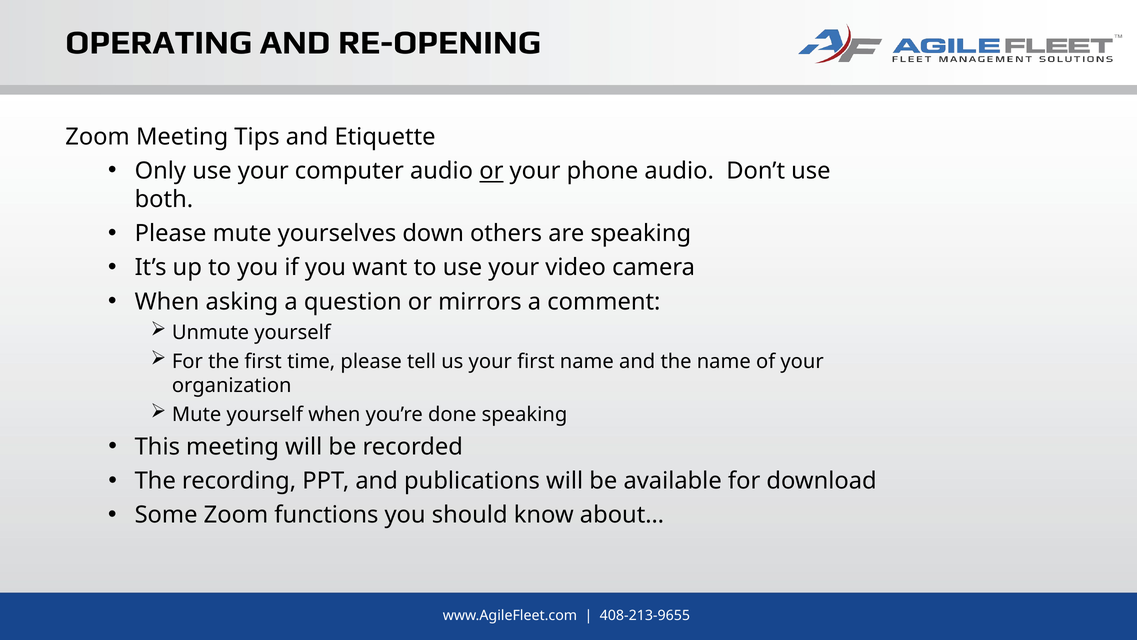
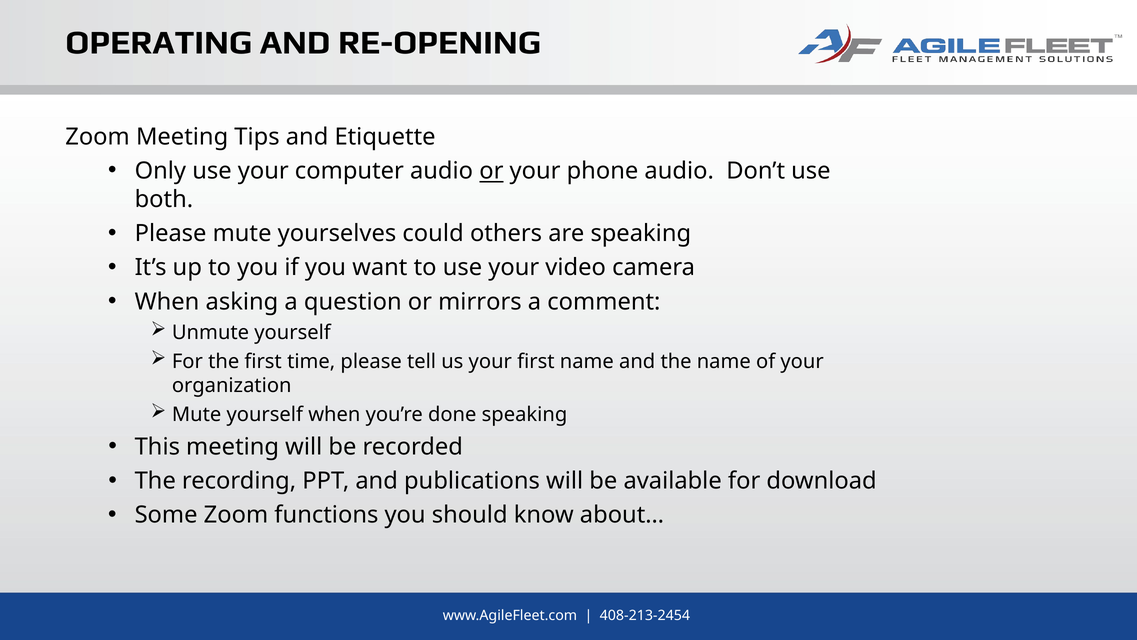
down: down -> could (433, 233)
408-213-9655: 408-213-9655 -> 408-213-2454 (645, 615)
